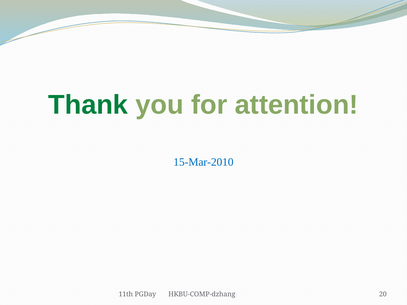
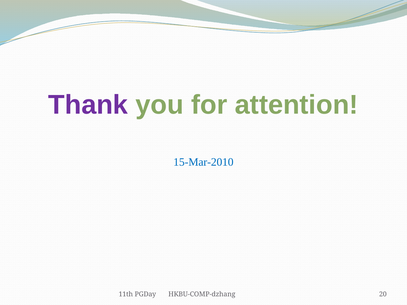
Thank colour: green -> purple (88, 105)
